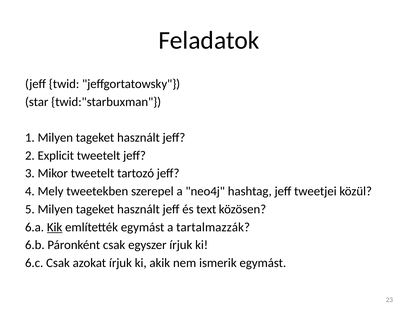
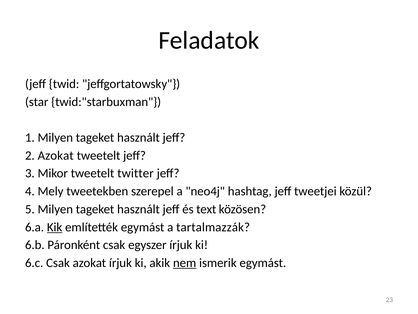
2 Explicit: Explicit -> Azokat (56, 155)
tartozó: tartozó -> twitter (136, 173)
nem underline: none -> present (185, 263)
